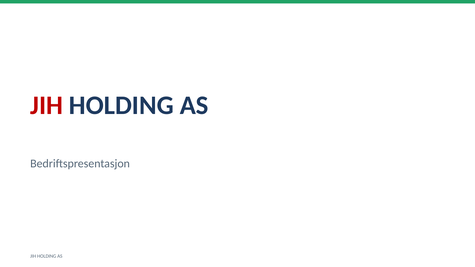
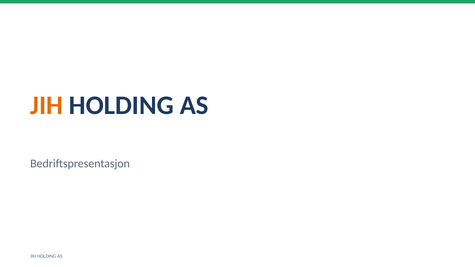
JIH colour: red -> orange (47, 105)
